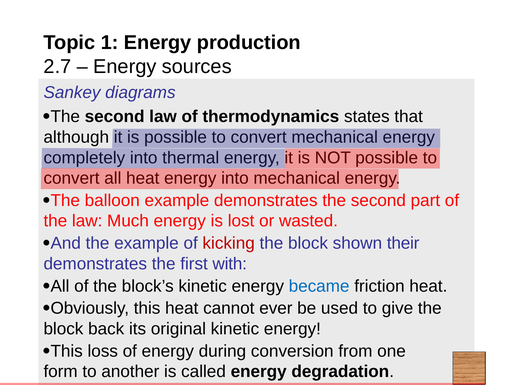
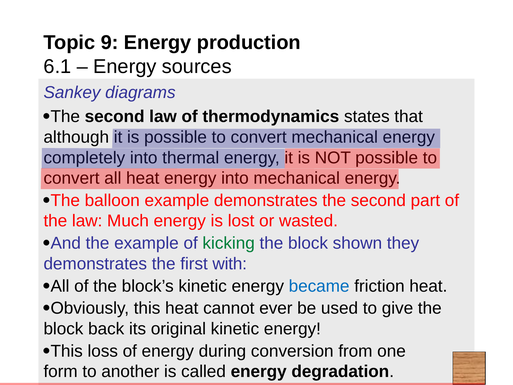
1: 1 -> 9 (110, 43)
2.7: 2.7 -> 6.1 (57, 67)
kicking colour: red -> green (229, 243)
their: their -> they (403, 243)
